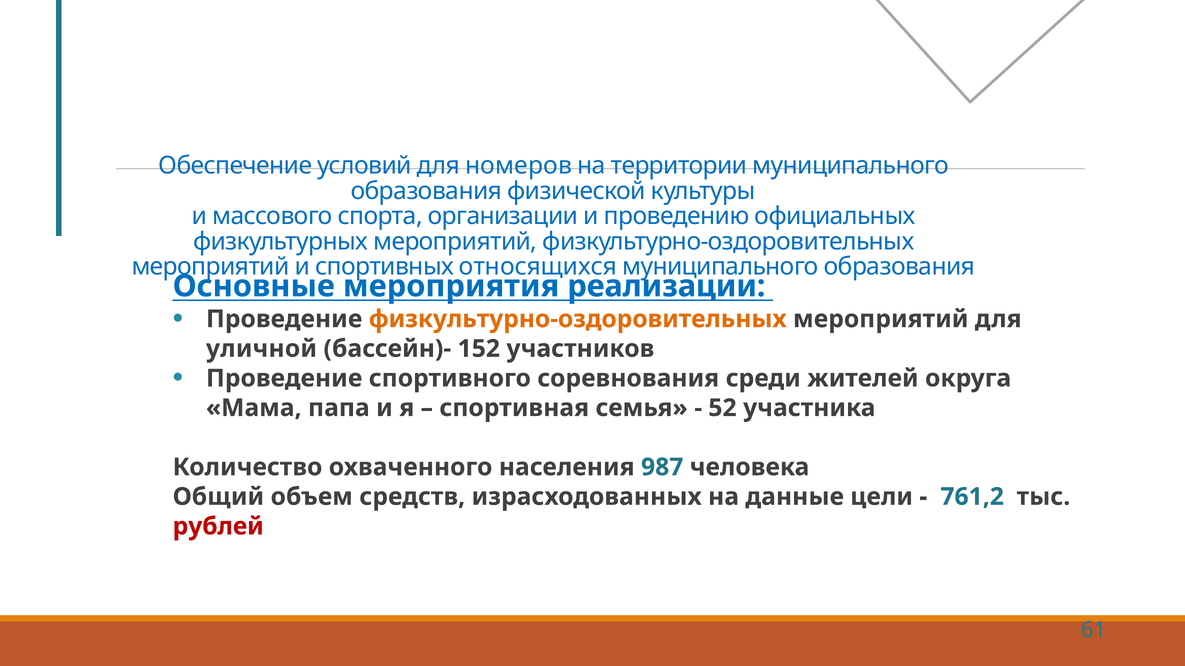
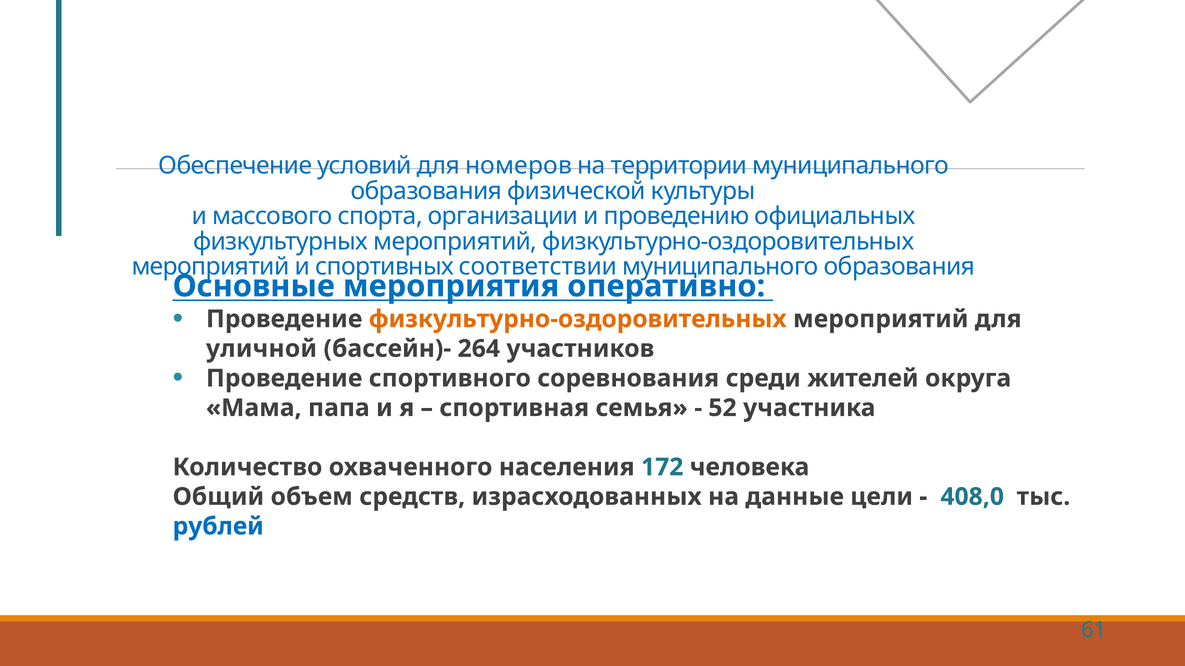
относящихся: относящихся -> соответствии (538, 267)
реализации: реализации -> оперативно (666, 286)
152: 152 -> 264 (479, 349)
987: 987 -> 172 (662, 467)
761,2: 761,2 -> 408,0 (972, 497)
рублей colour: red -> blue (218, 527)
